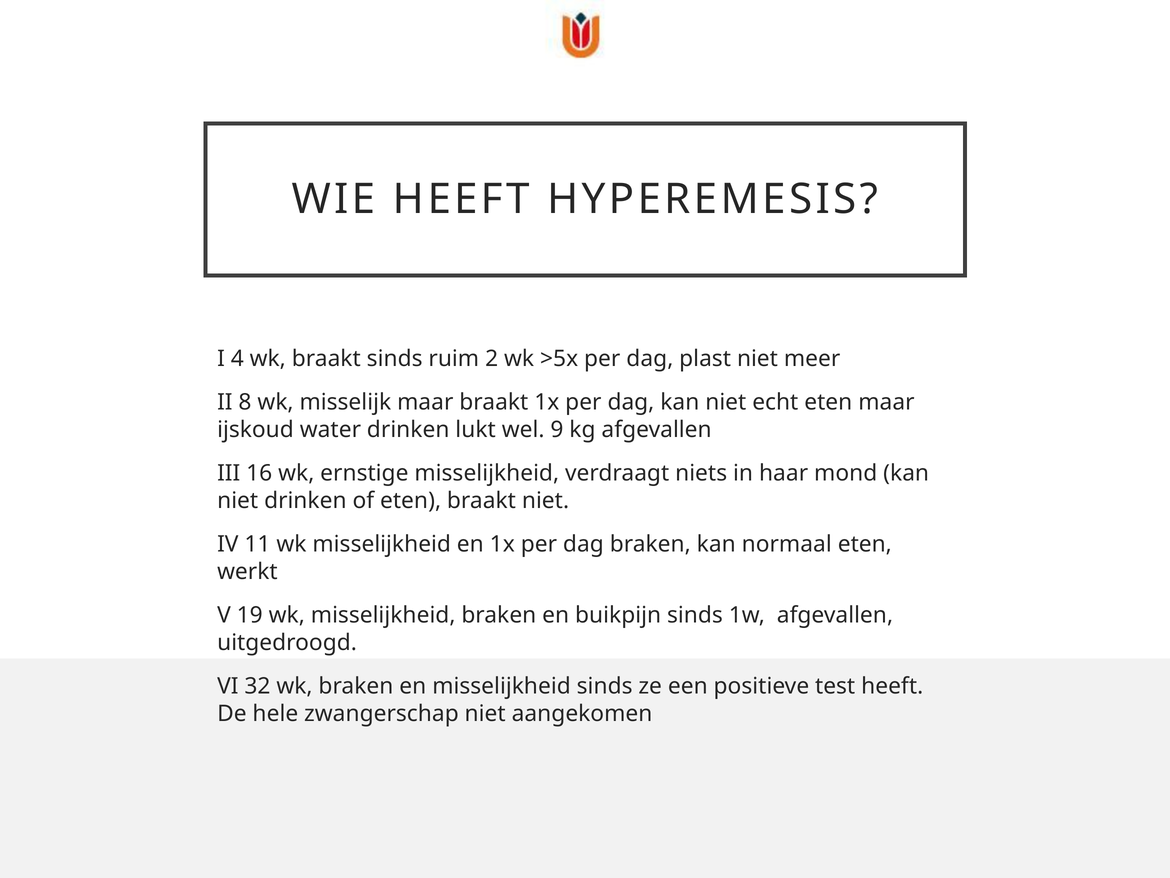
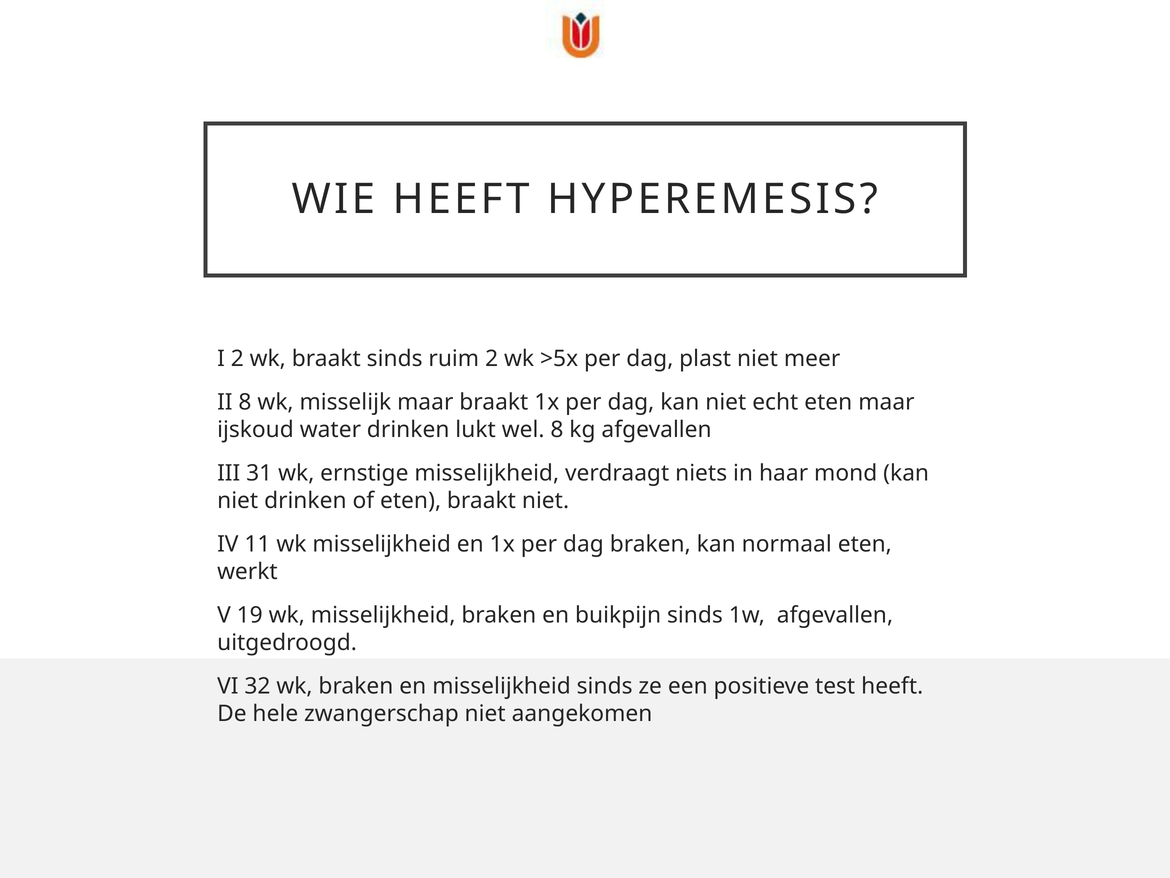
I 4: 4 -> 2 (237, 359)
wel 9: 9 -> 8 (557, 430)
16: 16 -> 31 (259, 473)
